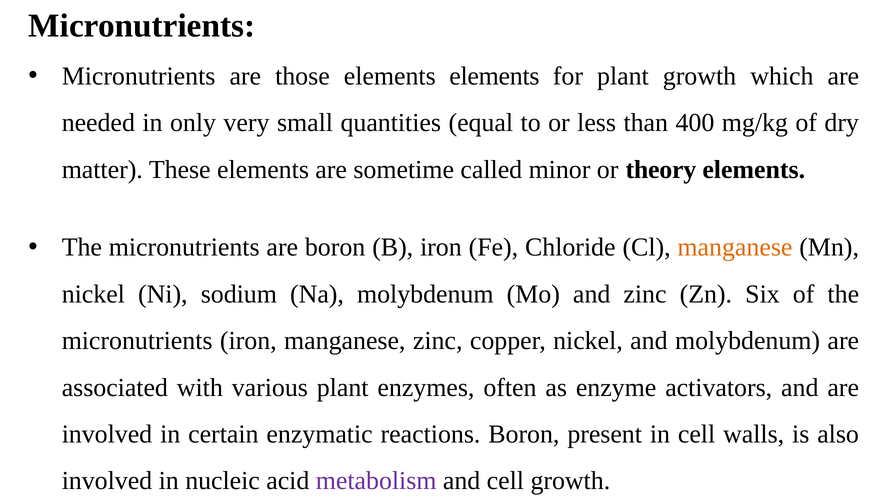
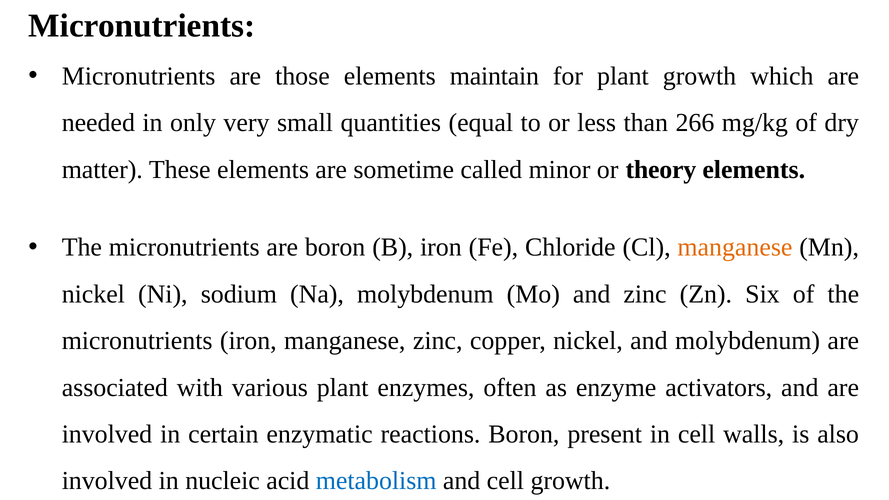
elements elements: elements -> maintain (494, 76)
400: 400 -> 266 (695, 123)
metabolism colour: purple -> blue (376, 481)
